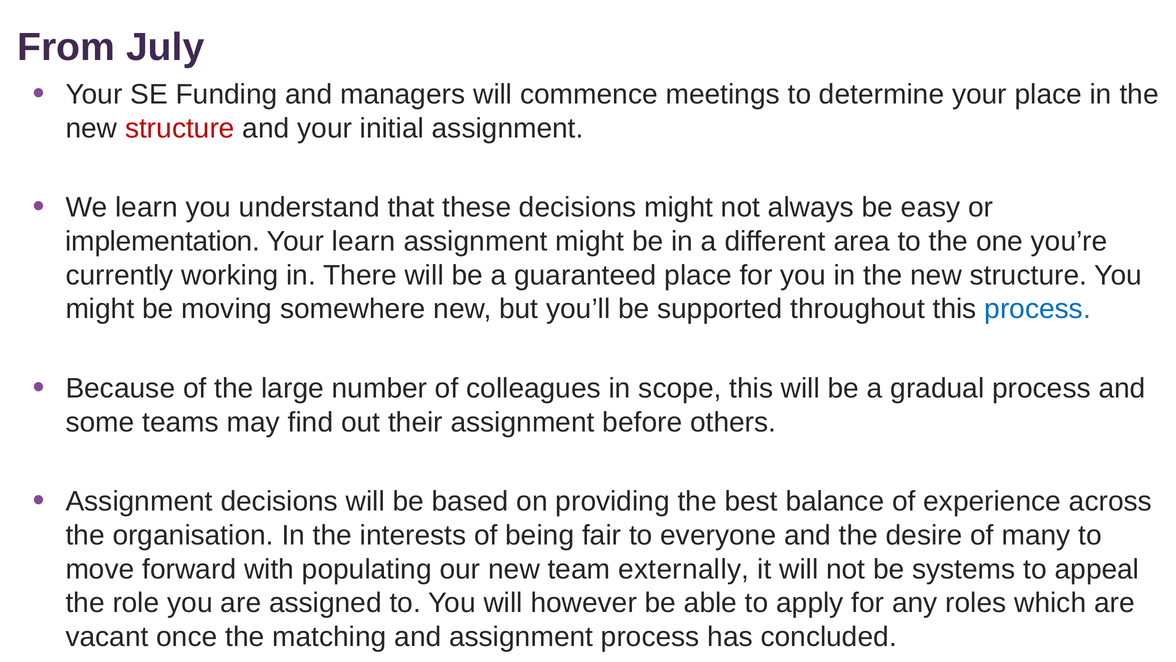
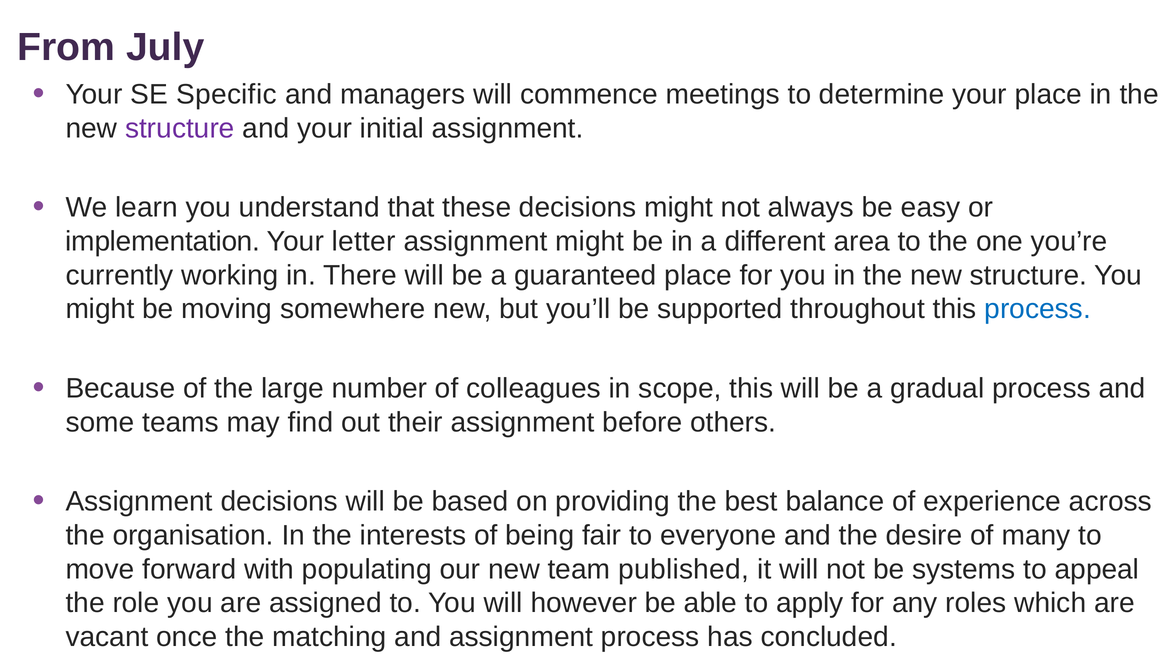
Funding: Funding -> Specific (226, 94)
structure colour: red -> purple (180, 128)
Your learn: learn -> letter (364, 241)
externally: externally -> published (684, 569)
